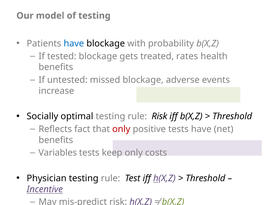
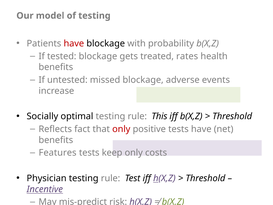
have colour: blue -> red (74, 43)
rule Risk: Risk -> This (159, 116)
Variables: Variables -> Features (58, 153)
